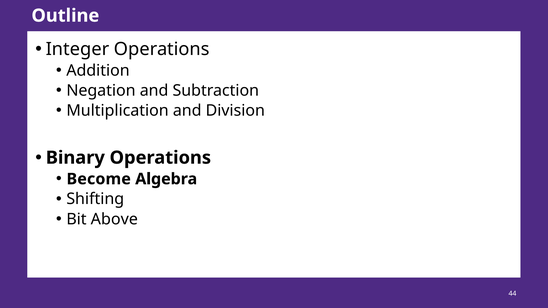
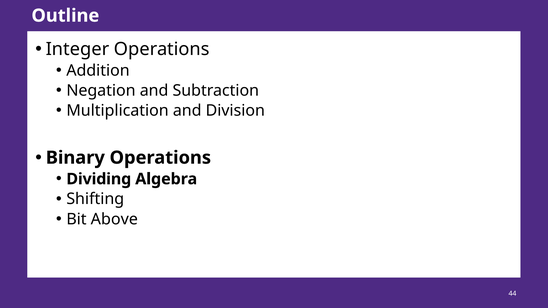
Become: Become -> Dividing (99, 179)
